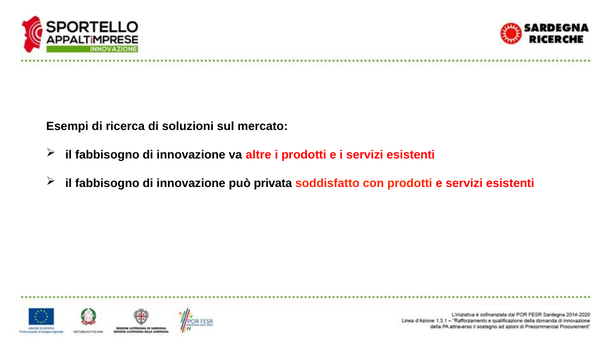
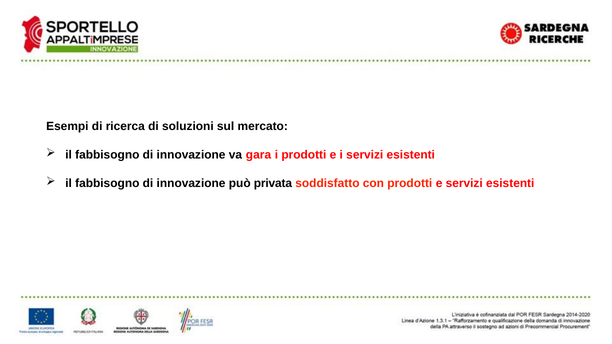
altre: altre -> gara (258, 155)
